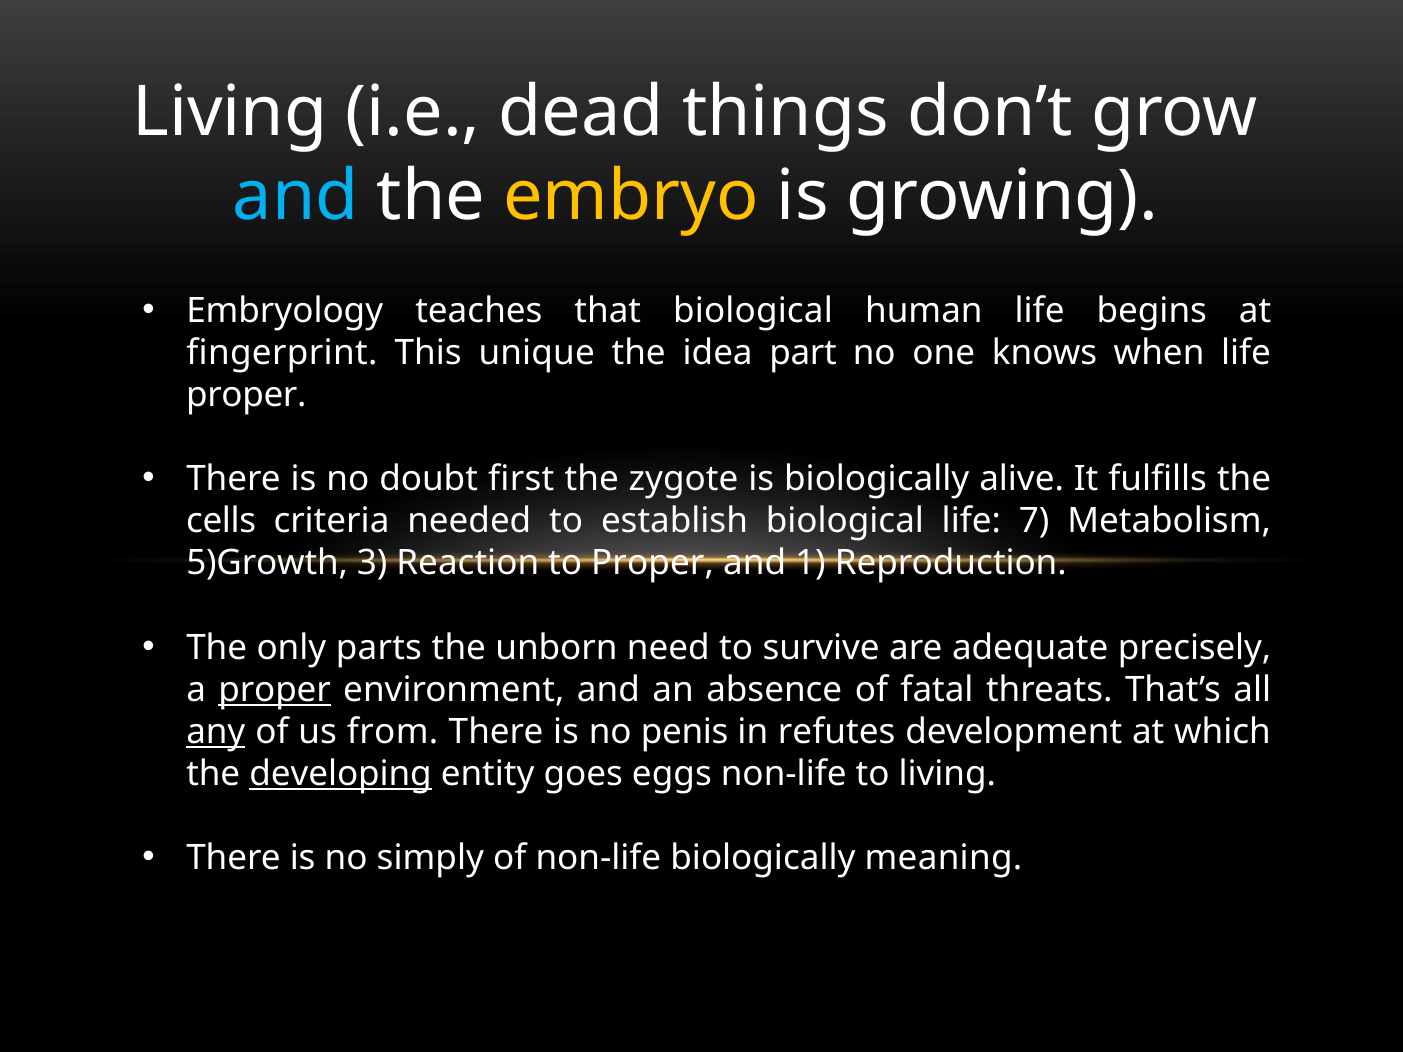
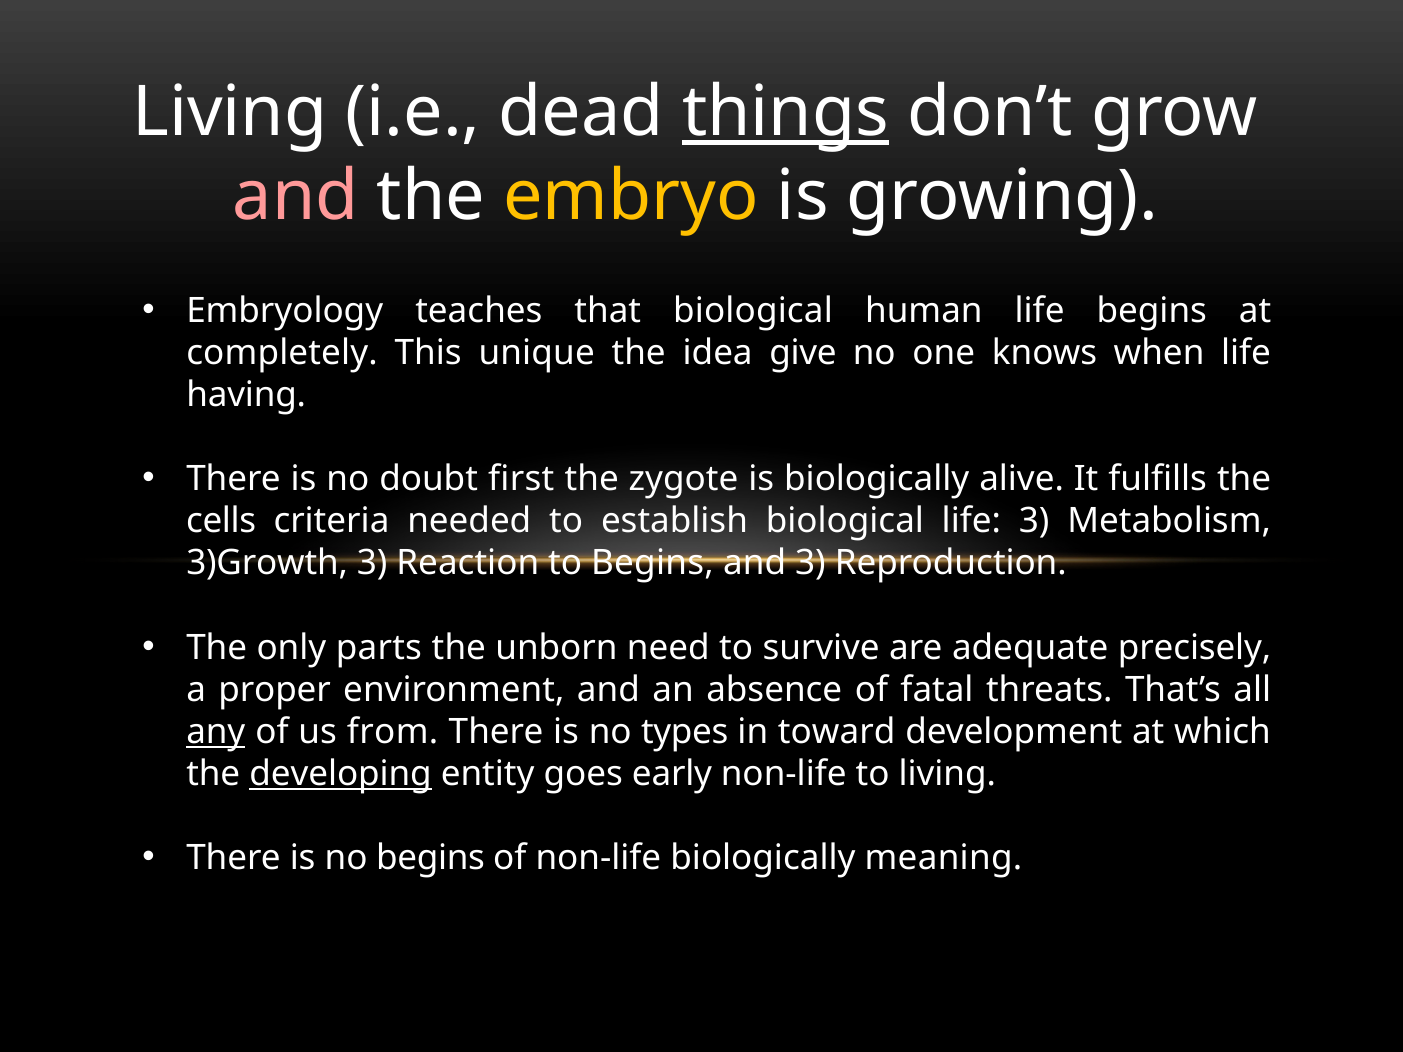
things underline: none -> present (786, 112)
and colour: light blue -> pink (296, 196)
fingerprint: fingerprint -> completely (282, 353)
part: part -> give (803, 353)
proper: proper -> having (246, 395)
life 7: 7 -> 3 (1034, 521)
5)Growth: 5)Growth -> 3)Growth (267, 563)
to Proper: Proper -> Begins (652, 563)
and 1: 1 -> 3 (810, 563)
proper underline: present -> none (275, 690)
penis: penis -> types (685, 732)
refutes: refutes -> toward (837, 732)
eggs: eggs -> early (672, 774)
no simply: simply -> begins (431, 858)
